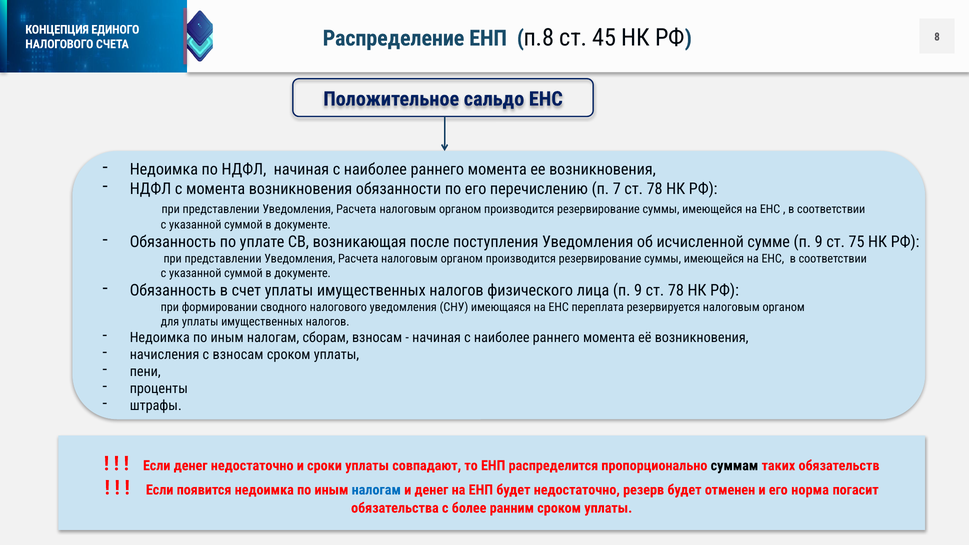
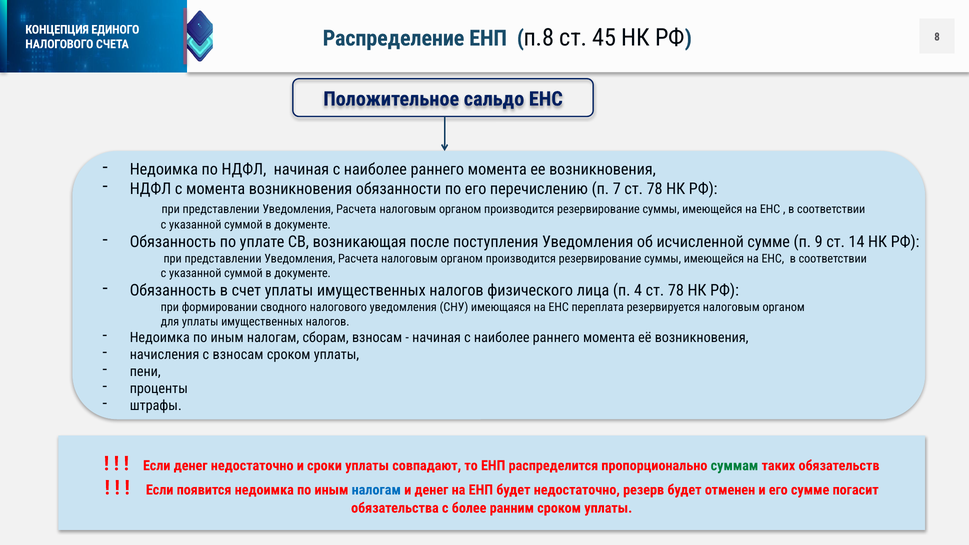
75: 75 -> 14 (856, 242)
лица п 9: 9 -> 4 (638, 290)
суммам colour: black -> green (734, 466)
его норма: норма -> сумме (810, 490)
